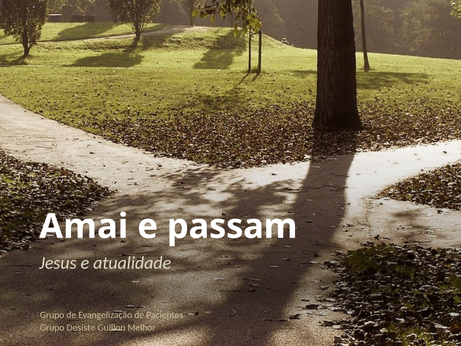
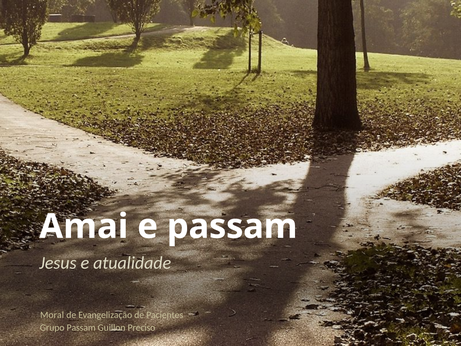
Grupo: Grupo -> Moral (52, 315)
Grupo Desiste: Desiste -> Passam (81, 327)
Melhor: Melhor -> Preciso (142, 327)
